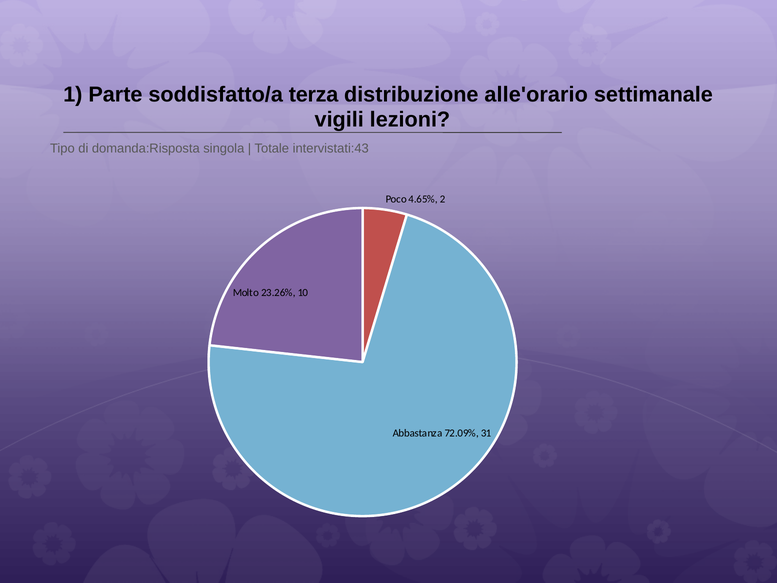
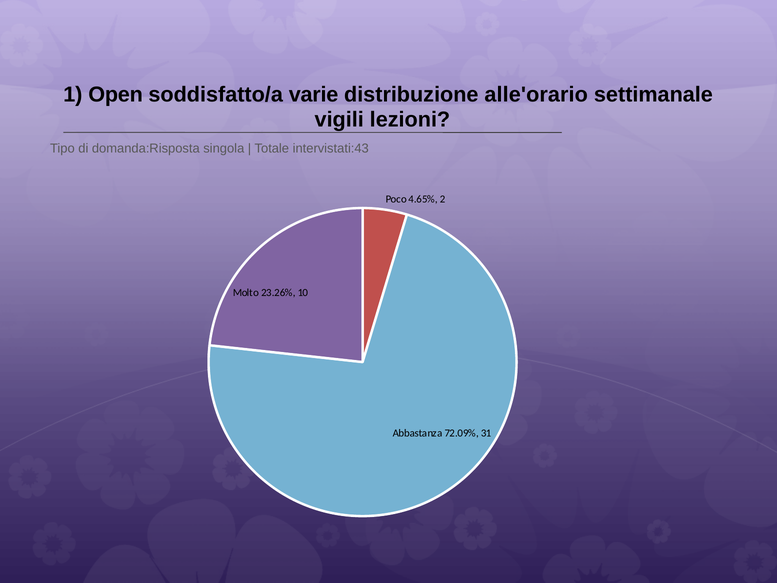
Parte: Parte -> Open (116, 95)
terza: terza -> varie (314, 95)
